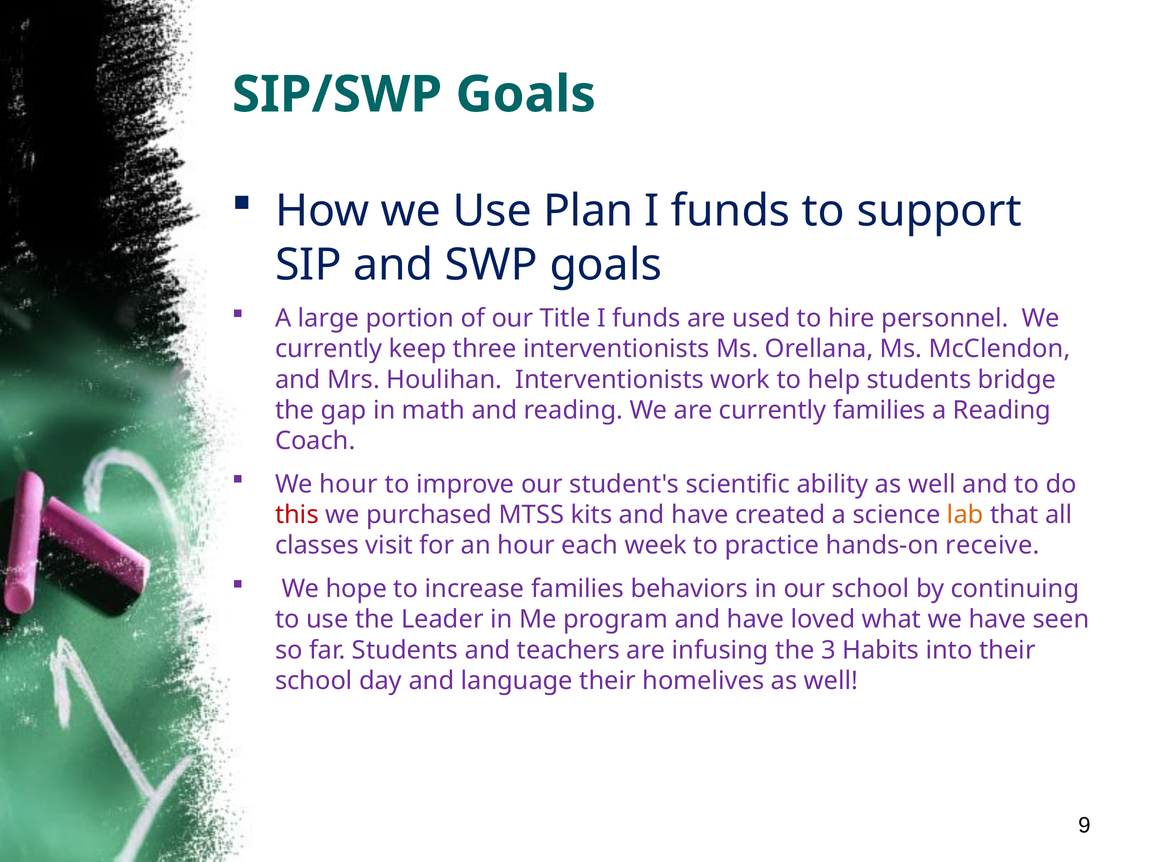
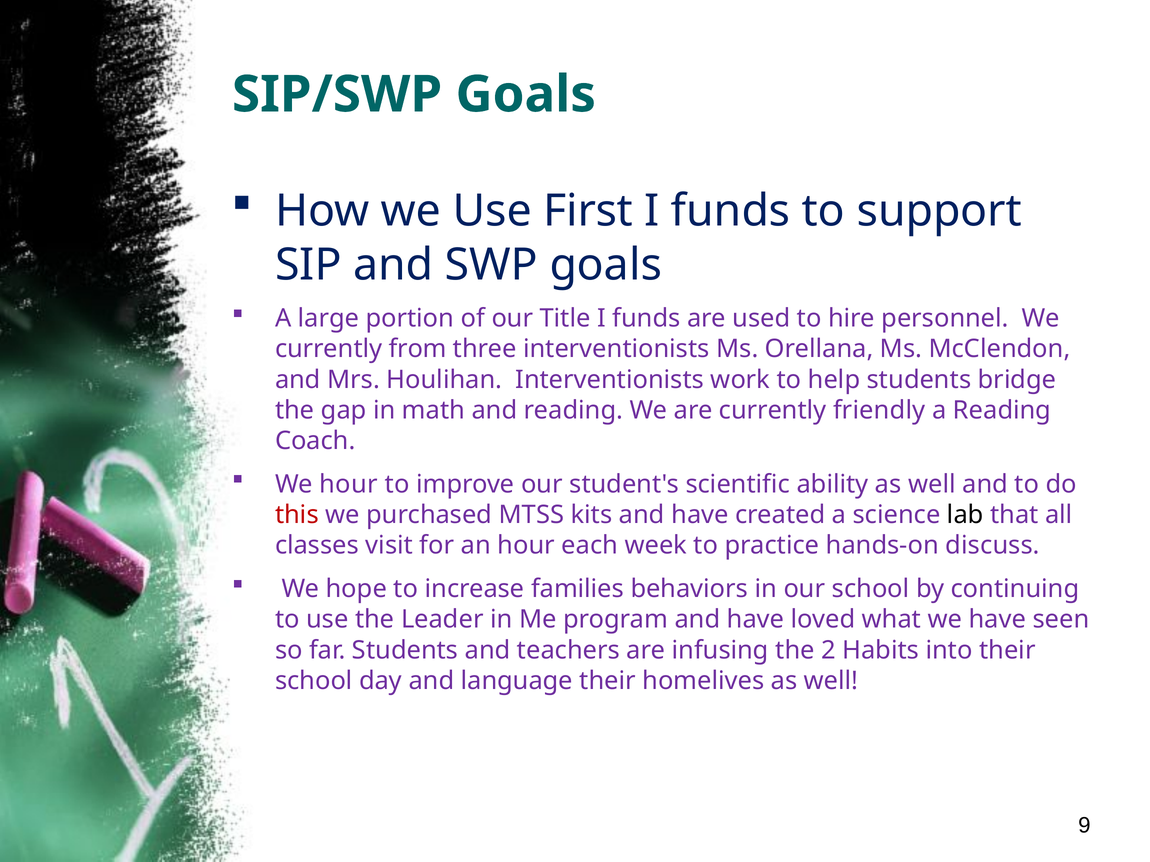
Plan: Plan -> First (588, 211)
keep: keep -> from (418, 349)
currently families: families -> friendly (879, 410)
lab colour: orange -> black (965, 515)
receive: receive -> discuss (993, 546)
3: 3 -> 2 (828, 651)
